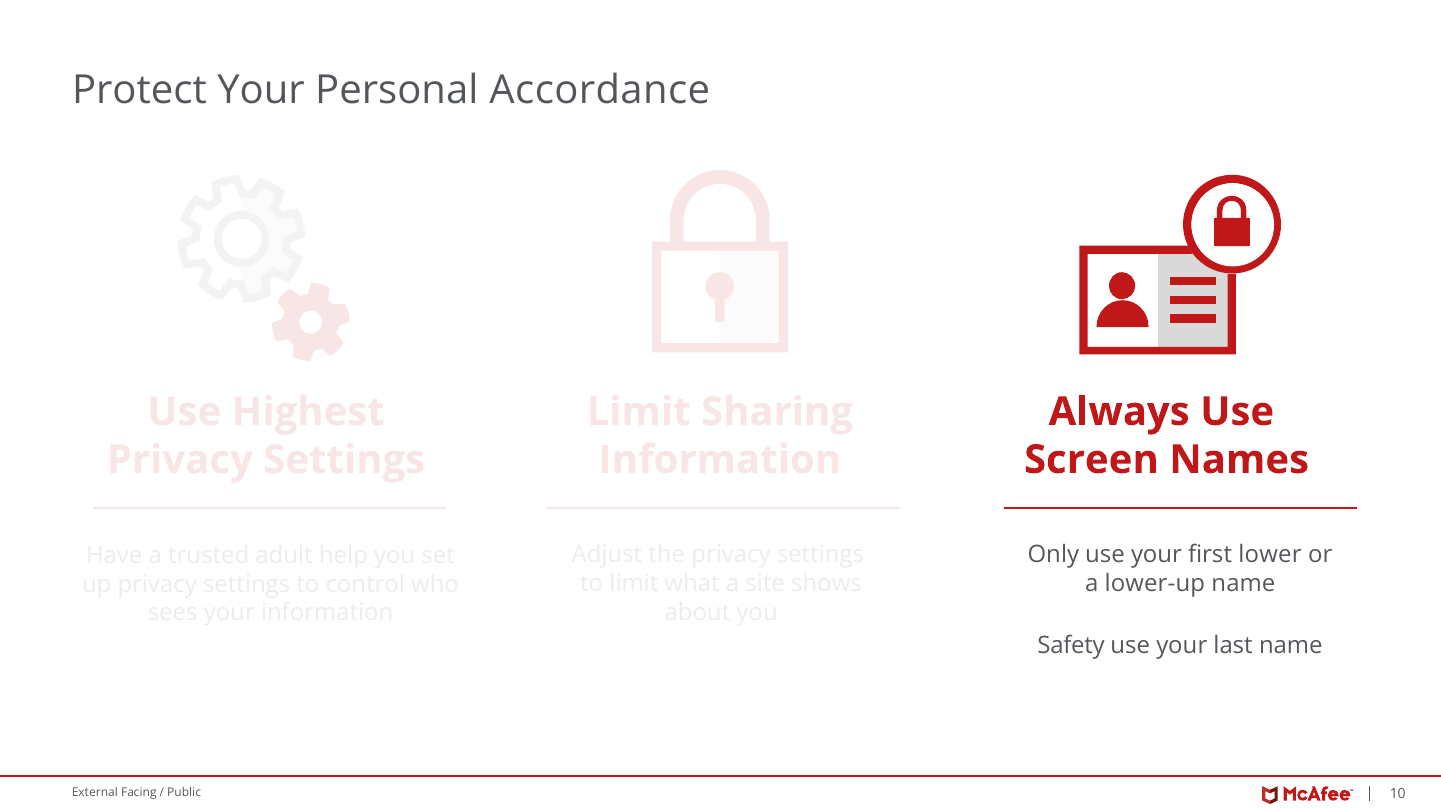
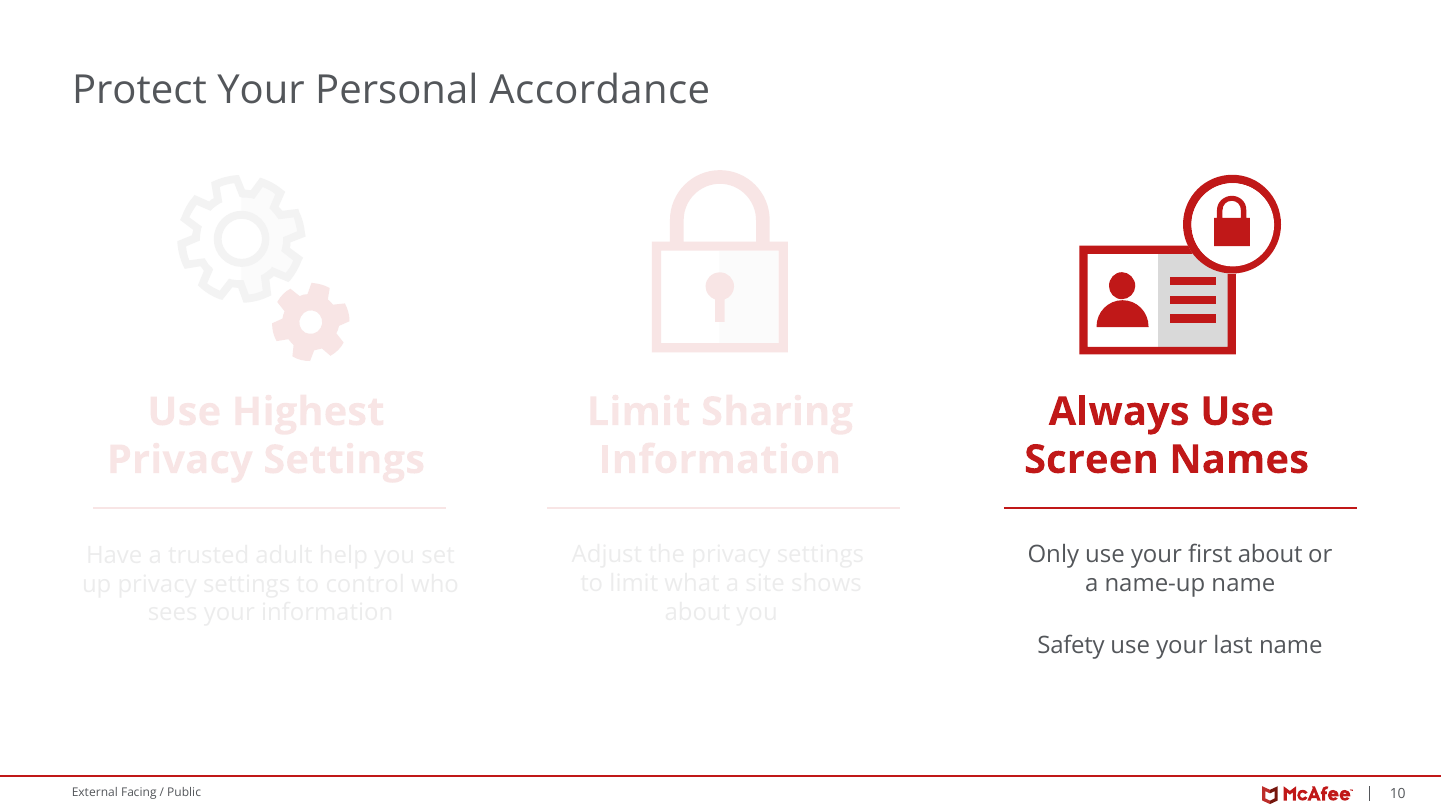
first lower: lower -> about (1270, 555)
lower-up: lower-up -> name-up (1155, 584)
